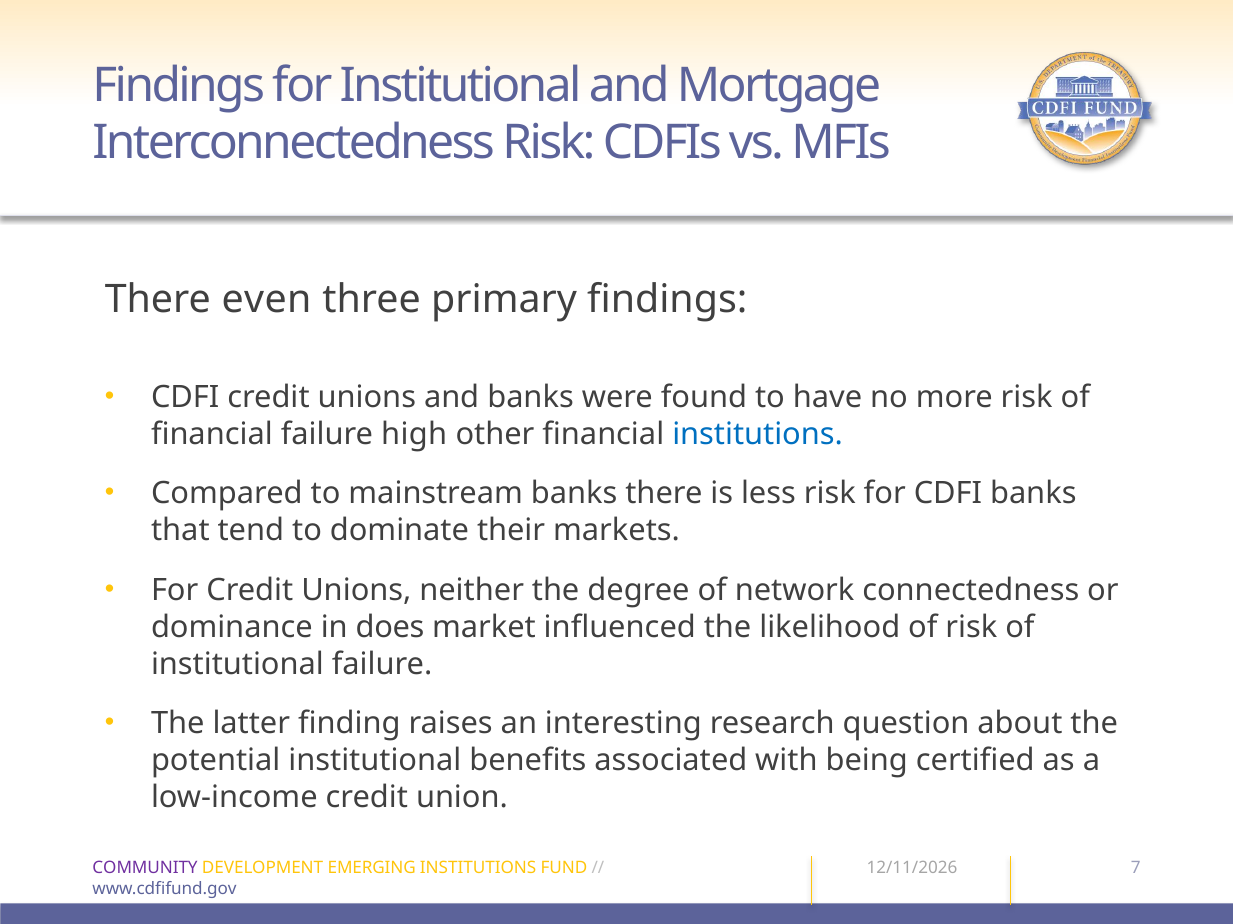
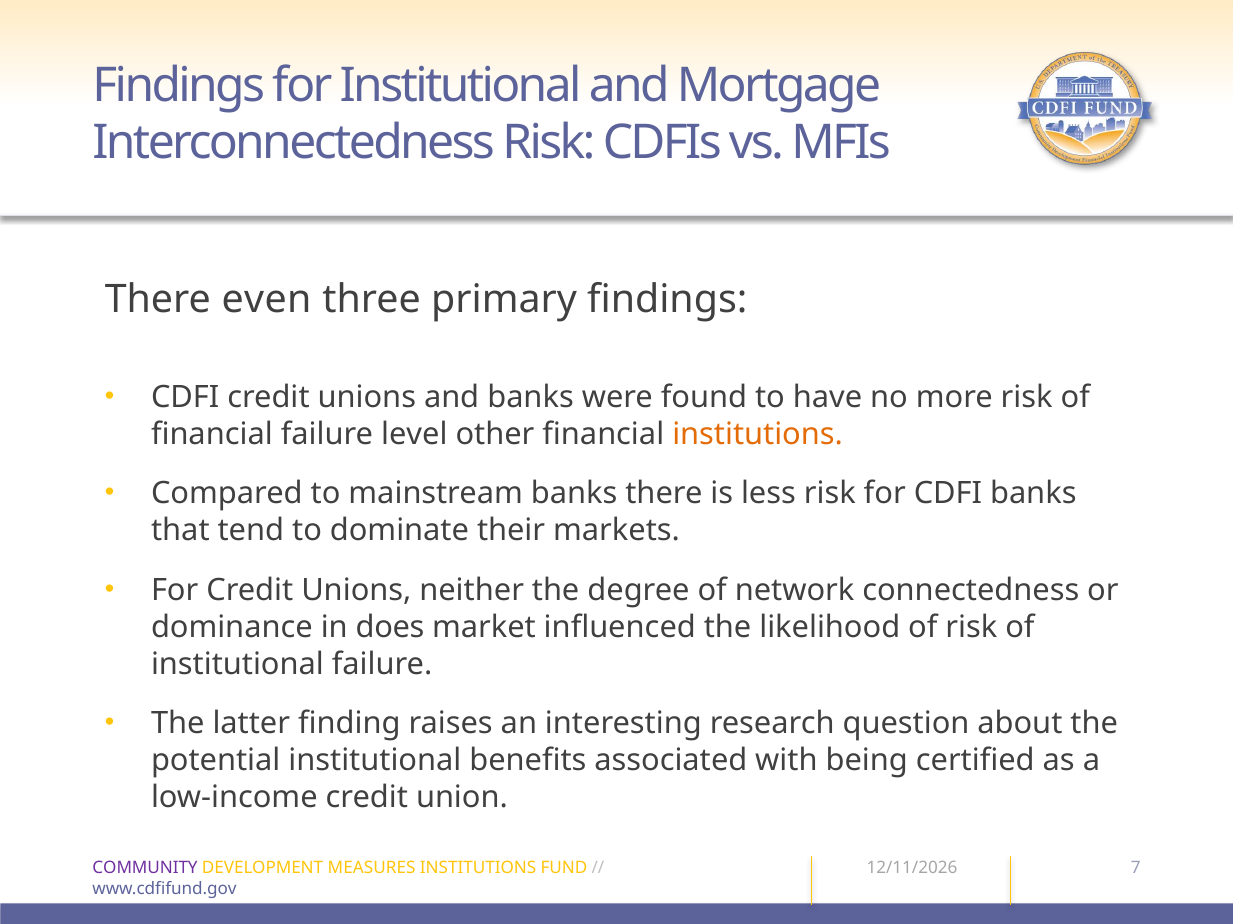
high: high -> level (414, 434)
institutions colour: blue -> orange (758, 434)
EMERGING: EMERGING -> MEASURES (372, 869)
